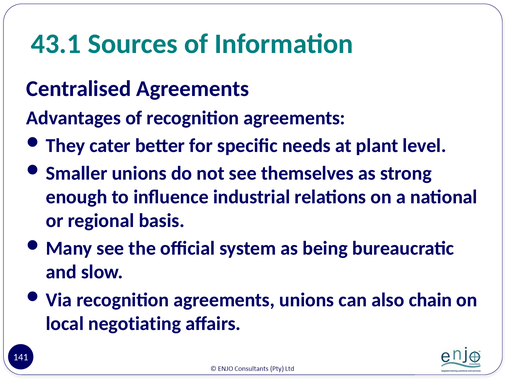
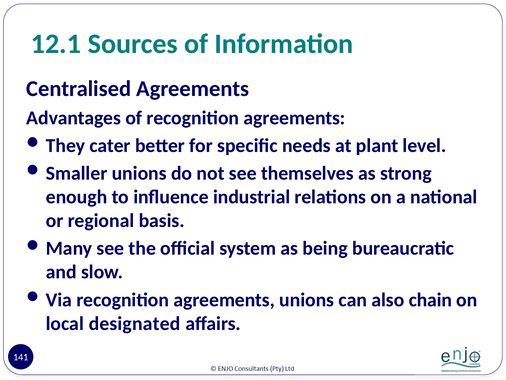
43.1: 43.1 -> 12.1 (56, 44)
negotiating: negotiating -> designated (135, 323)
